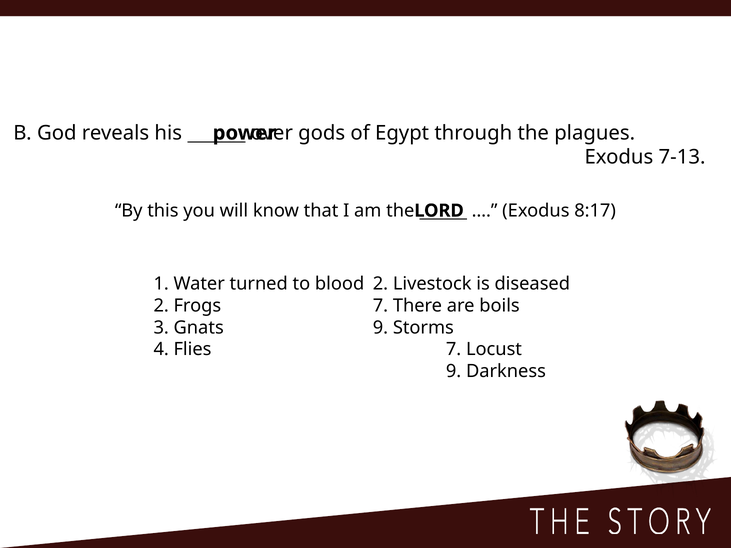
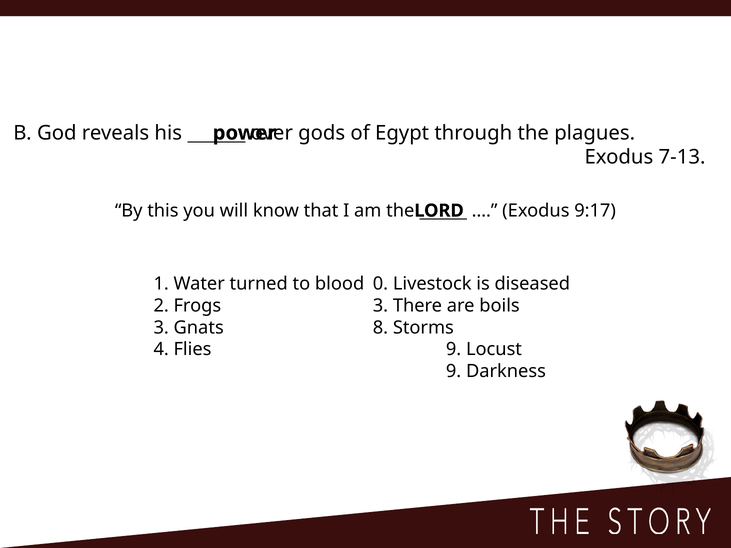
8:17: 8:17 -> 9:17 (595, 211)
blood 2: 2 -> 0 (380, 284)
Frogs 7: 7 -> 3 (380, 306)
Gnats 9: 9 -> 8 (380, 328)
Flies 7: 7 -> 9 (454, 350)
